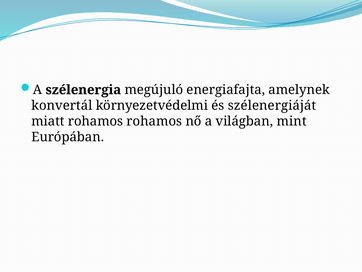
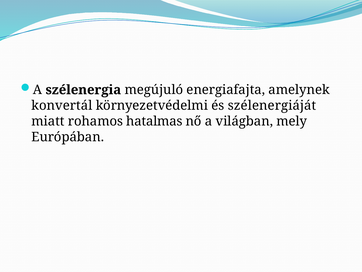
rohamos rohamos: rohamos -> hatalmas (154, 121)
mint: mint -> mely (292, 121)
